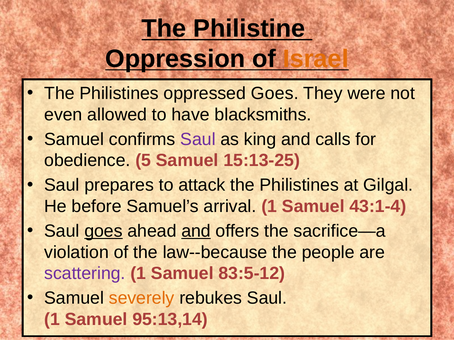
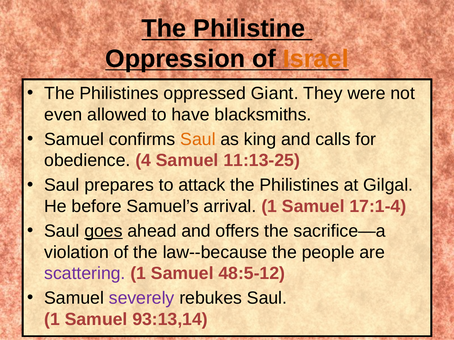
oppressed Goes: Goes -> Giant (275, 94)
Saul colour: purple -> orange (198, 139)
5: 5 -> 4 (143, 161)
15:13-25: 15:13-25 -> 11:13-25 (262, 161)
43:1-4: 43:1-4 -> 17:1-4 (378, 207)
and underline: present -> none (196, 231)
83:5-12: 83:5-12 -> 48:5-12 (252, 274)
severely colour: orange -> purple (142, 298)
95:13,14: 95:13,14 -> 93:13,14 (170, 320)
